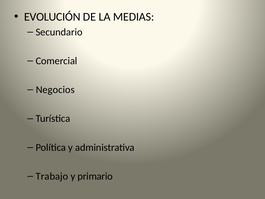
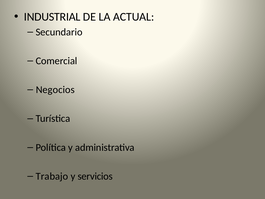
EVOLUCIÓN: EVOLUCIÓN -> INDUSTRIAL (52, 17)
MEDIAS: MEDIAS -> ACTUAL (134, 17)
primario: primario -> servicios (95, 176)
